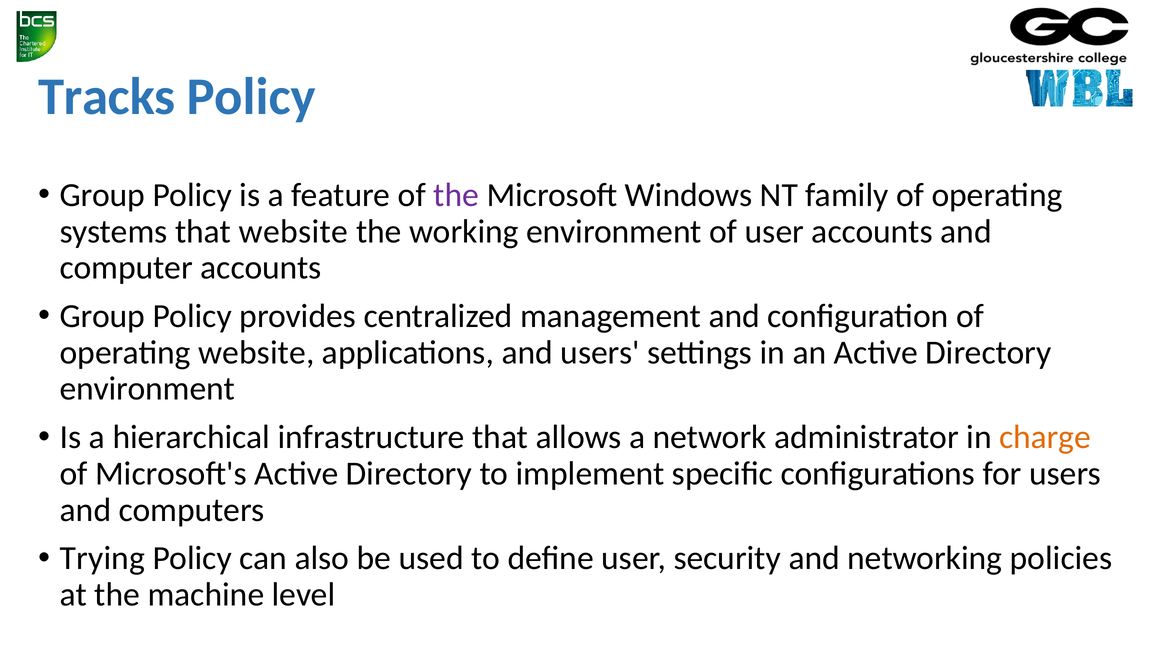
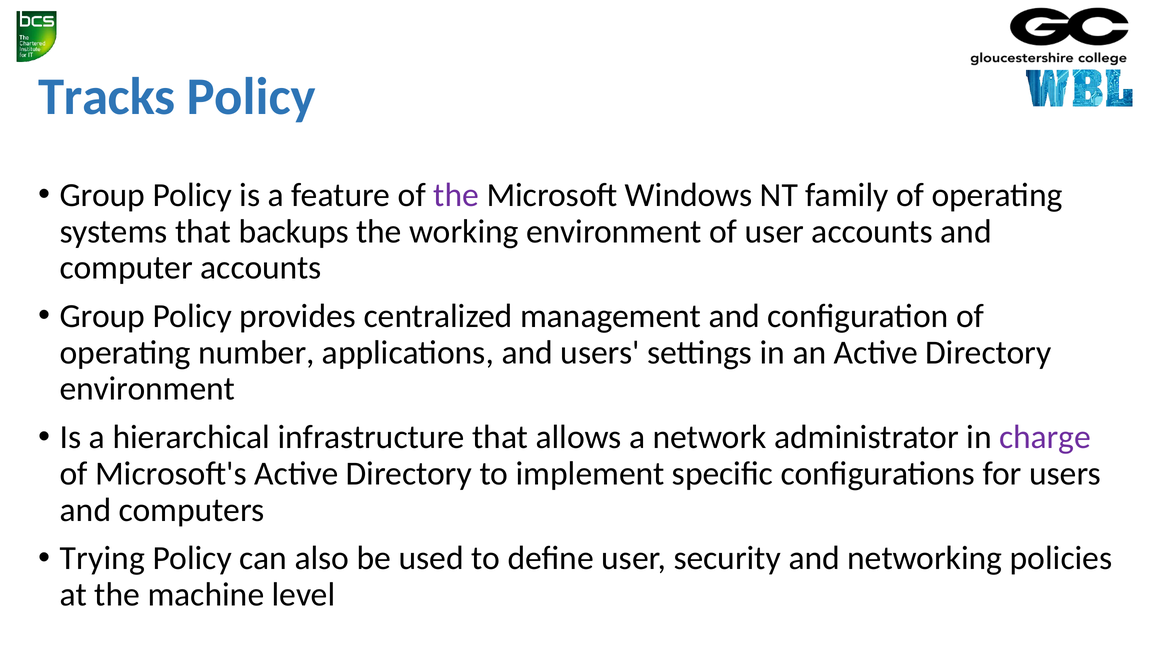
that website: website -> backups (294, 231)
operating website: website -> number (256, 352)
charge colour: orange -> purple (1045, 437)
